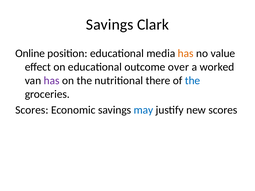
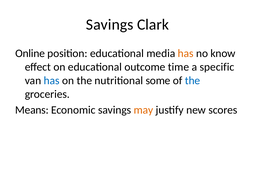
value: value -> know (223, 53)
over: over -> time (179, 67)
worked: worked -> specific (217, 67)
has colour: purple -> blue (52, 81)
there: there -> some (158, 81)
Scores: Scores -> Means (32, 110)
may colour: blue -> orange (144, 110)
